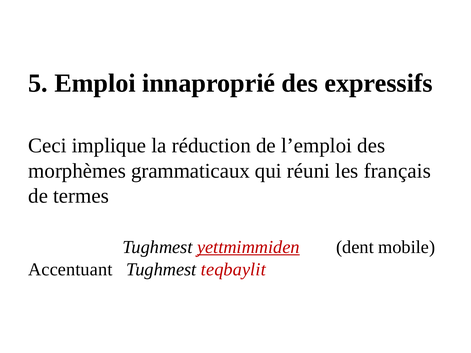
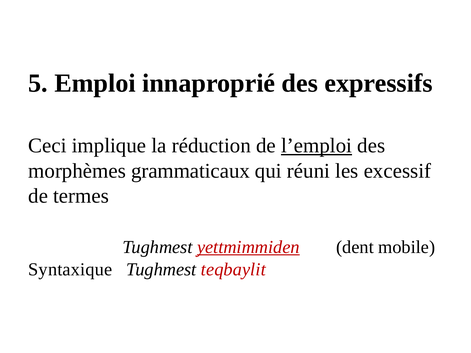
l’emploi underline: none -> present (317, 146)
français: français -> excessif (397, 171)
Accentuant: Accentuant -> Syntaxique (70, 270)
